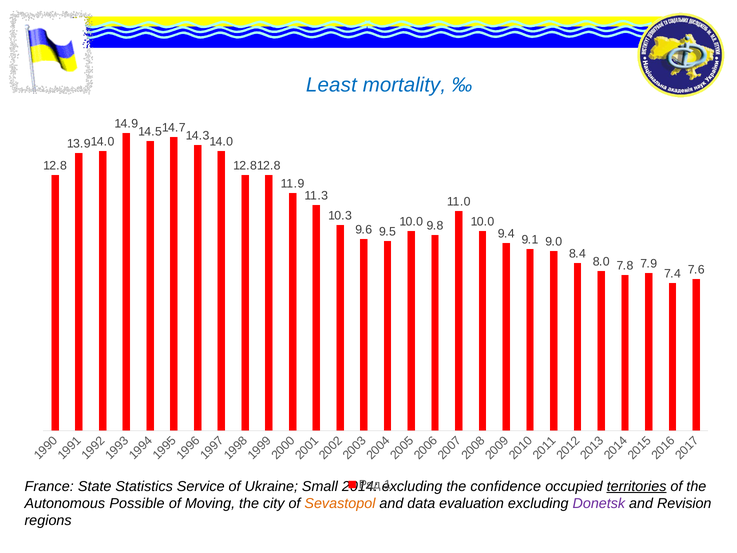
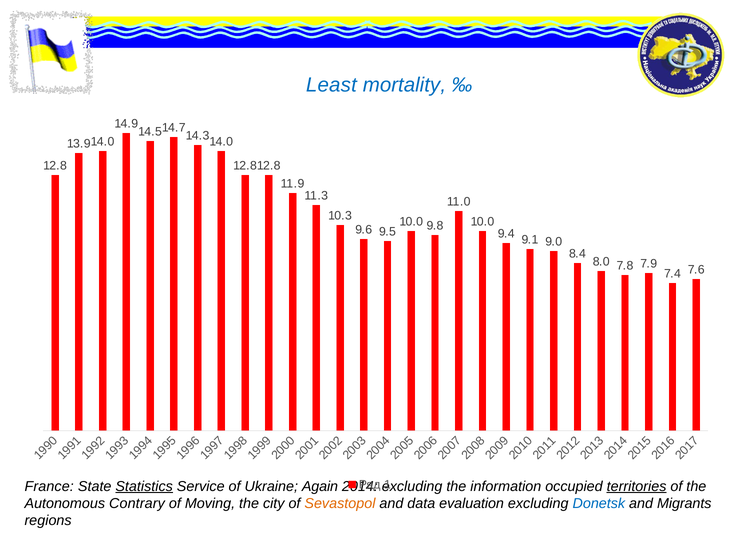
Statistics underline: none -> present (144, 486)
Small: Small -> Again (320, 486)
confidence: confidence -> information (506, 486)
Possible: Possible -> Contrary (137, 503)
Donetsk colour: purple -> blue (599, 503)
Revision: Revision -> Migrants (684, 503)
